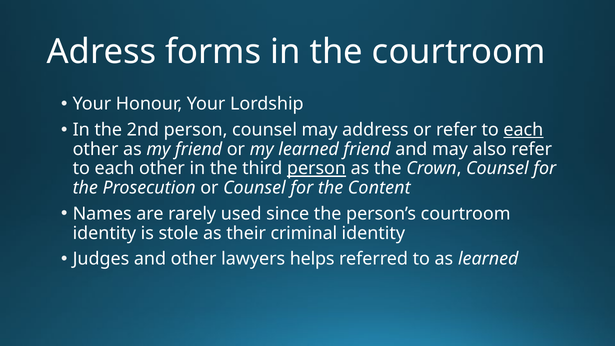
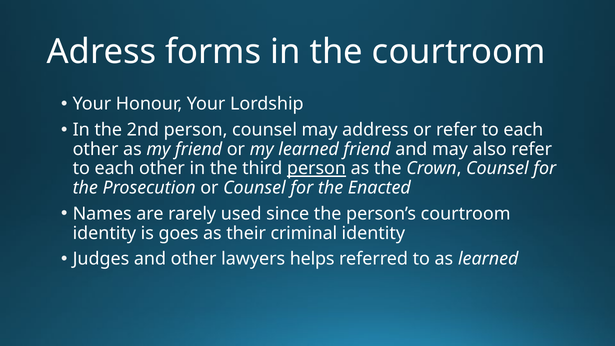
each underline: present -> none (523, 130)
Content: Content -> Enacted (379, 188)
stole: stole -> goes (179, 233)
